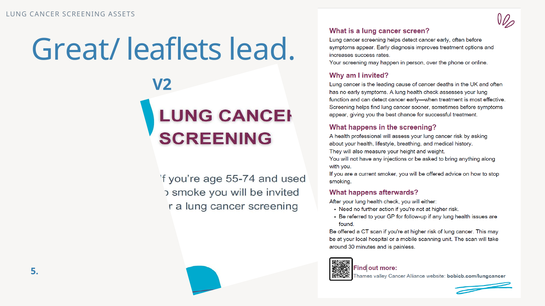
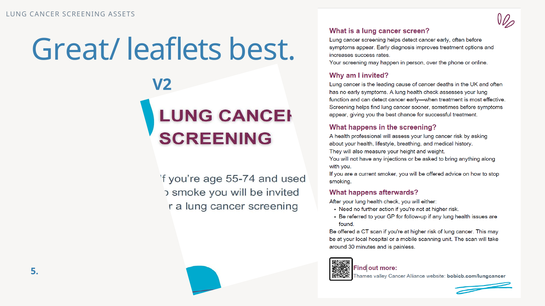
lead: lead -> best (262, 50)
